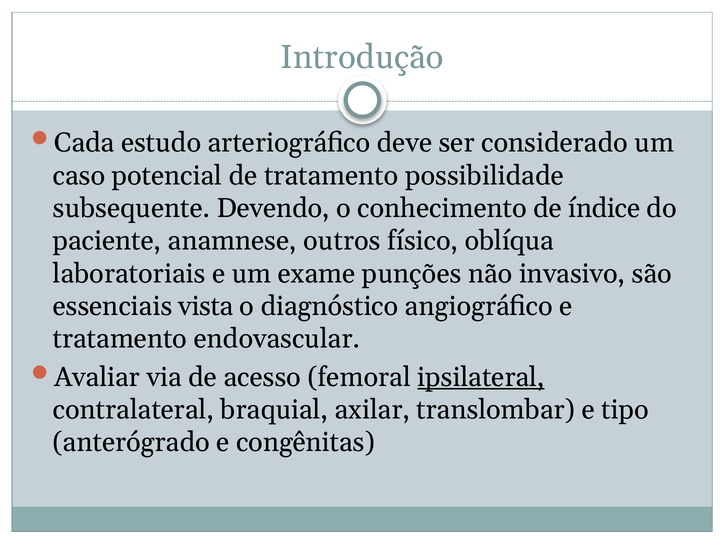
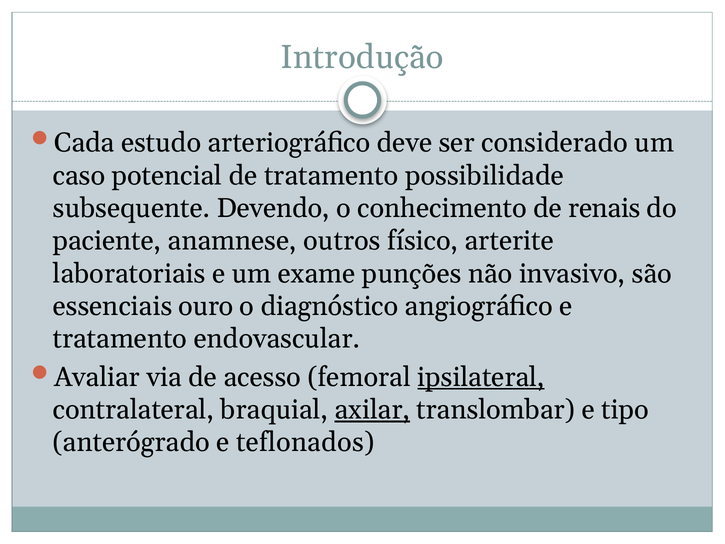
índice: índice -> renais (604, 208)
oblíqua: oblíqua -> arterite (509, 241)
vista: vista -> ouro (206, 306)
axilar underline: none -> present (372, 410)
congênitas: congênitas -> teflonados (305, 442)
